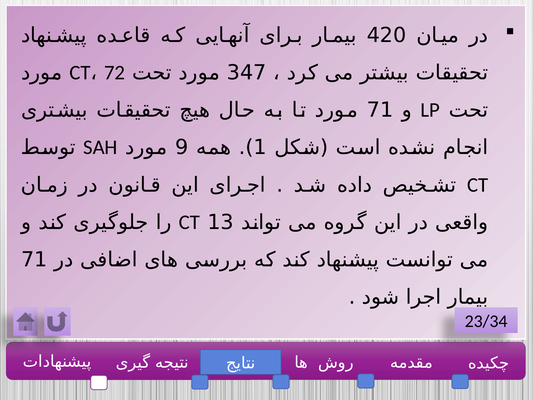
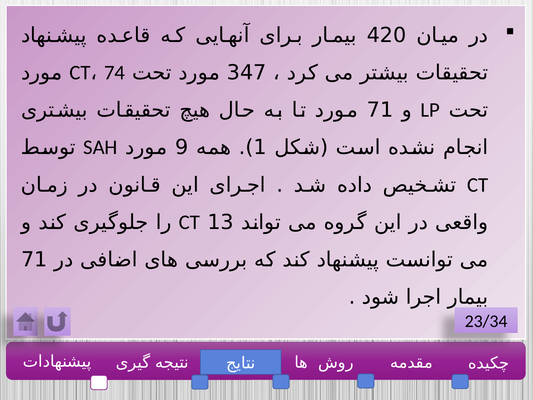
72: 72 -> 74 (115, 73)
